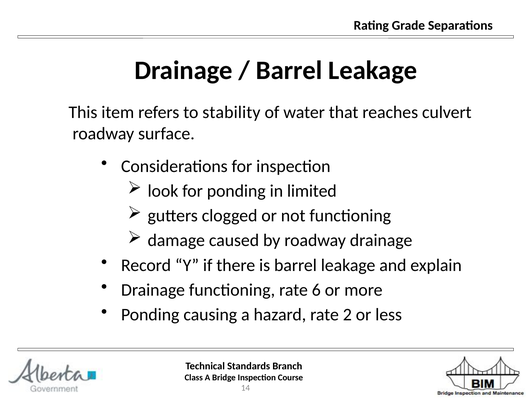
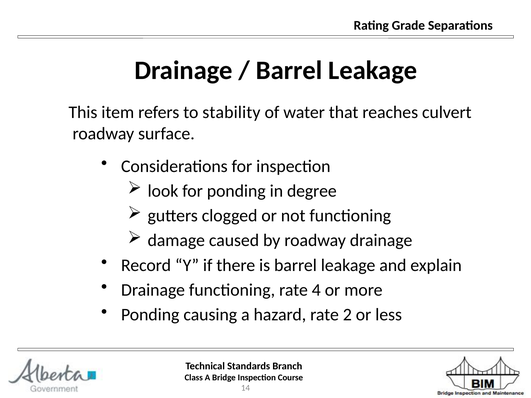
limited: limited -> degree (312, 191)
6: 6 -> 4 (316, 290)
